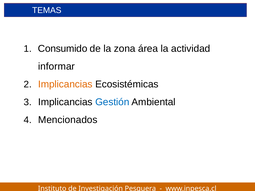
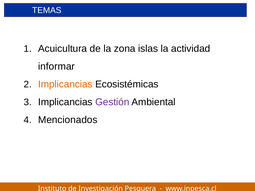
Consumido: Consumido -> Acuicultura (63, 49)
área: área -> islas (148, 49)
Gestión colour: blue -> purple (112, 102)
